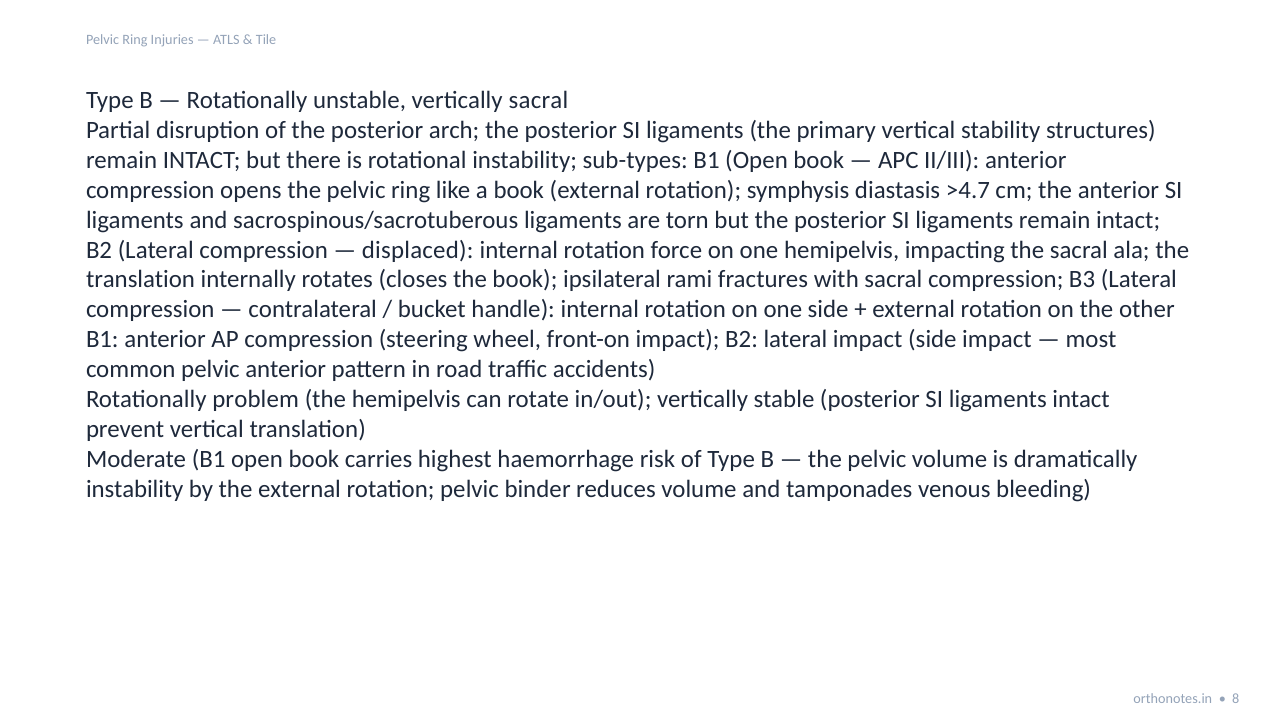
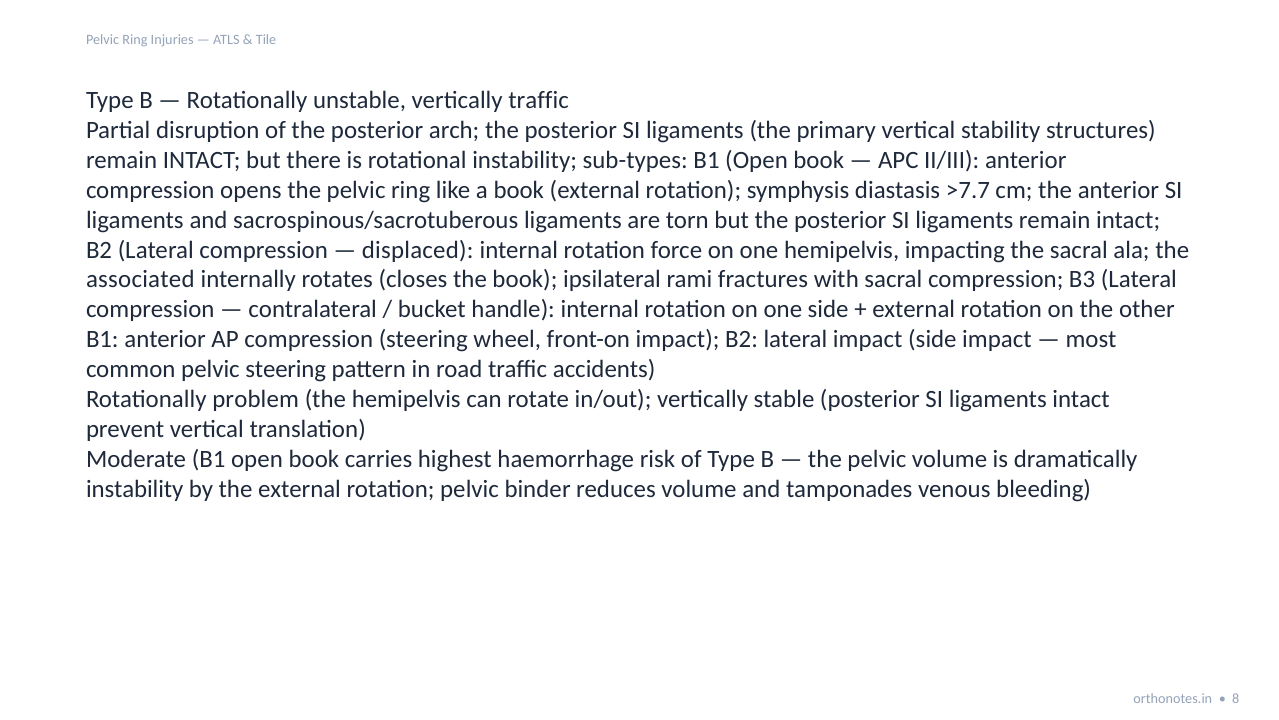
vertically sacral: sacral -> traffic (539, 100)
>4.7: >4.7 -> >7.7 (968, 190)
translation: translation -> associated (140, 279)
pelvic anterior: anterior -> steering (286, 369)
